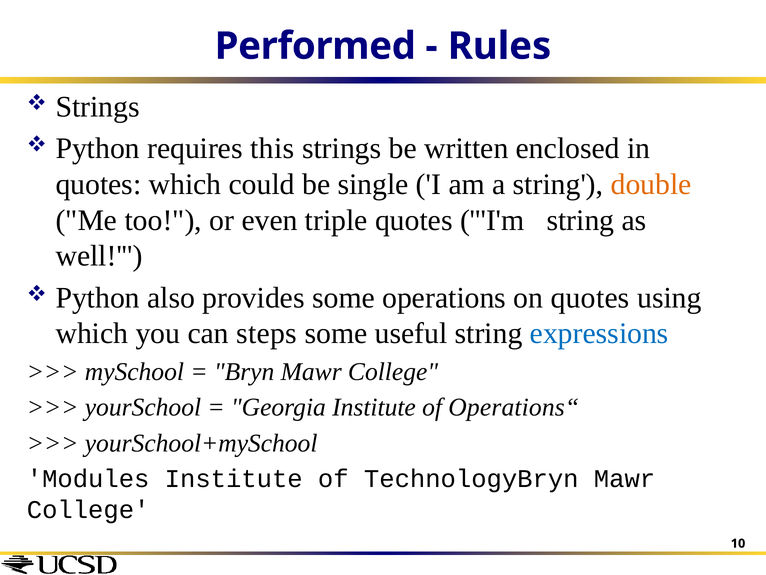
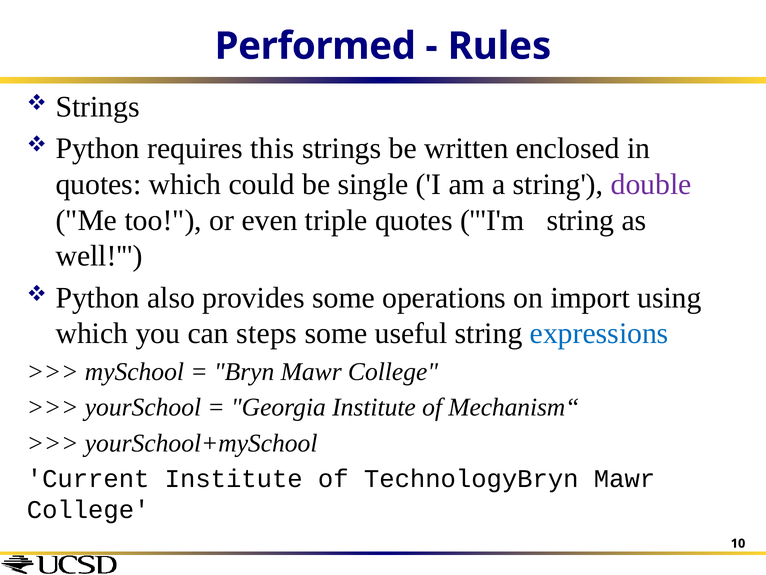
double colour: orange -> purple (651, 184)
on quotes: quotes -> import (590, 298)
Operations“: Operations“ -> Mechanism“ (514, 407)
Modules: Modules -> Current (88, 479)
